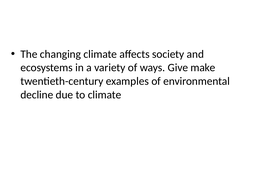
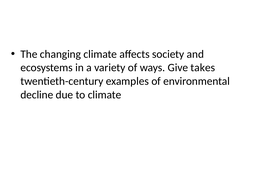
make: make -> takes (203, 68)
